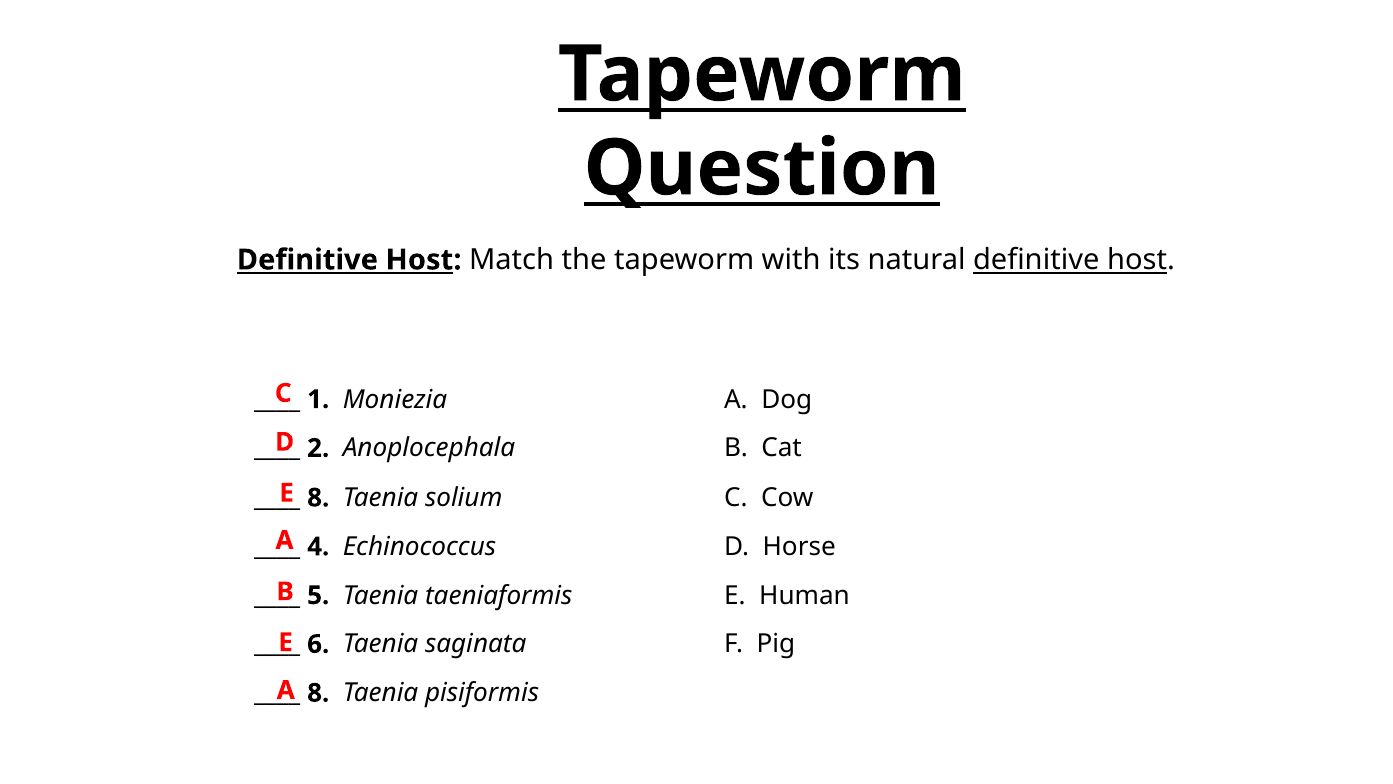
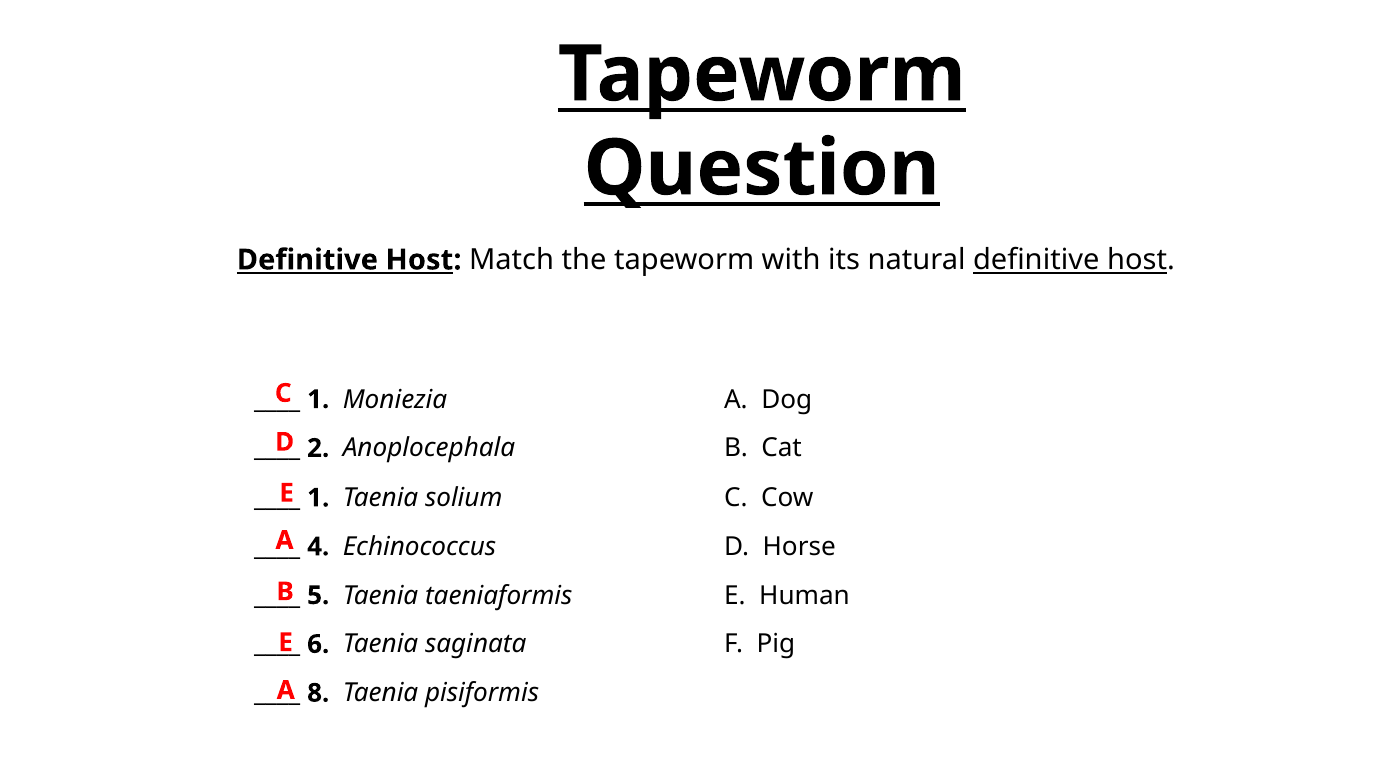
8: 8 -> 1 (318, 498)
